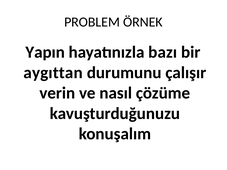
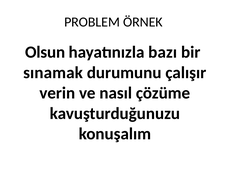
Yapın: Yapın -> Olsun (45, 52)
aygıttan: aygıttan -> sınamak (53, 73)
